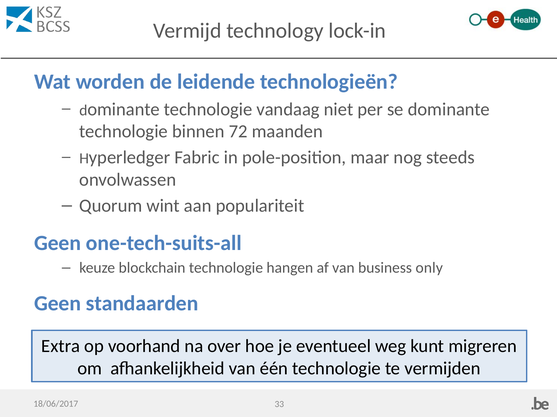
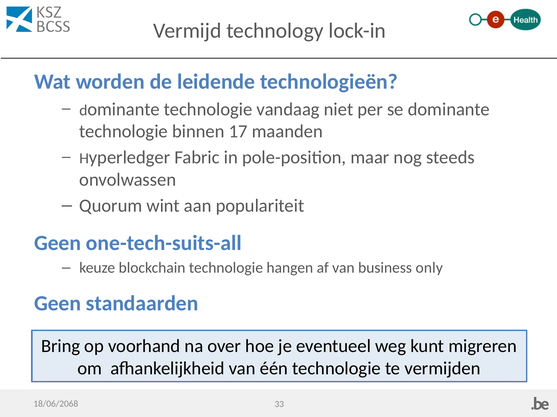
72: 72 -> 17 (238, 132)
Extra: Extra -> Bring (61, 347)
18/06/2017: 18/06/2017 -> 18/06/2068 (56, 405)
